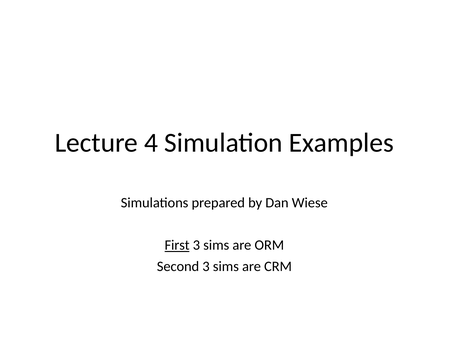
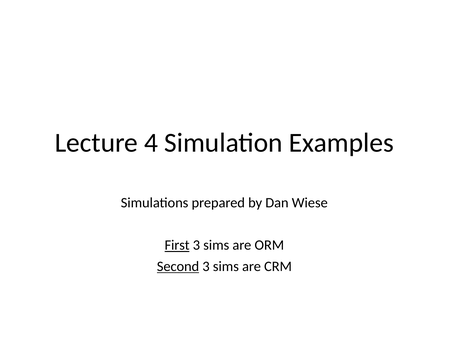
Second underline: none -> present (178, 266)
